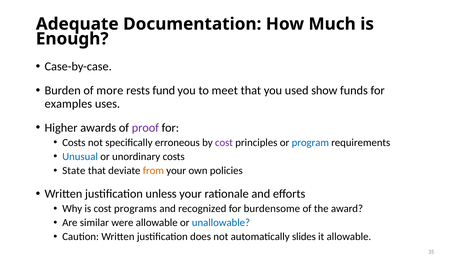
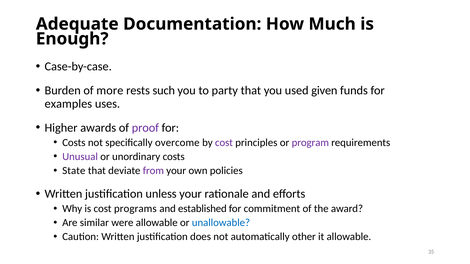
fund: fund -> such (164, 91)
meet: meet -> party (225, 91)
show: show -> given (324, 91)
erroneous: erroneous -> overcome (177, 143)
program colour: blue -> purple (310, 143)
Unusual colour: blue -> purple (80, 157)
from colour: orange -> purple (153, 171)
recognized: recognized -> established (202, 209)
burdensome: burdensome -> commitment (272, 209)
slides: slides -> other (304, 237)
